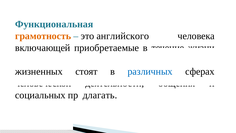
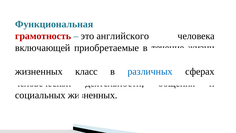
грамотность colour: orange -> red (43, 36)
стоят: стоят -> класс (86, 71)
социальных предлагать: предлагать -> жизненных (93, 95)
